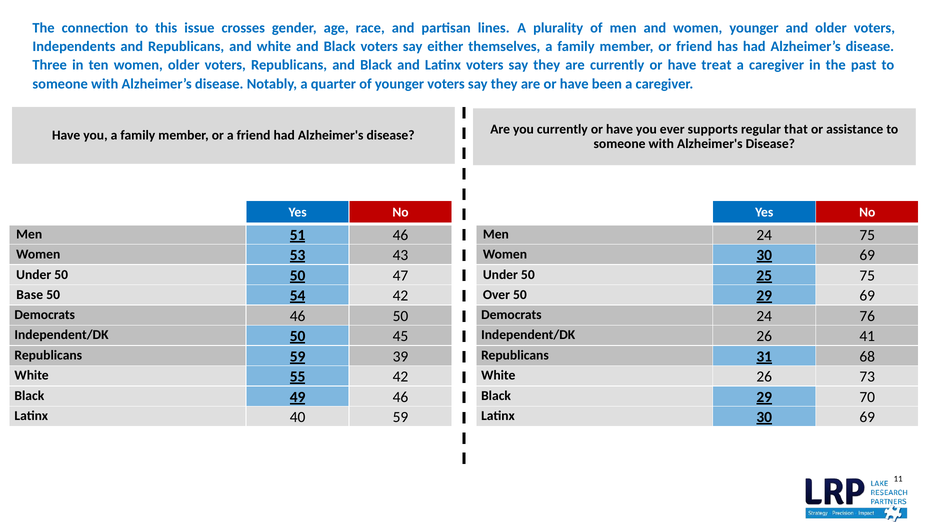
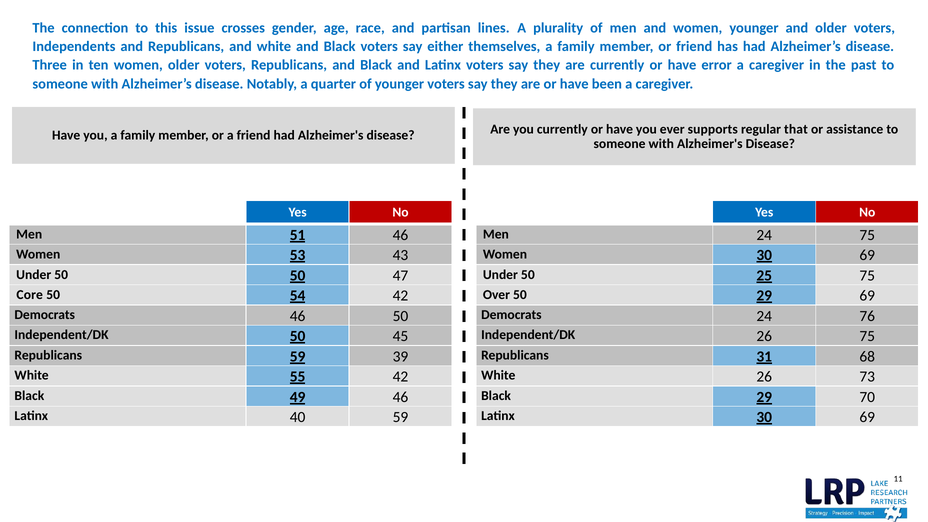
treat: treat -> error (717, 65)
Base: Base -> Core (30, 295)
26 41: 41 -> 75 (867, 336)
